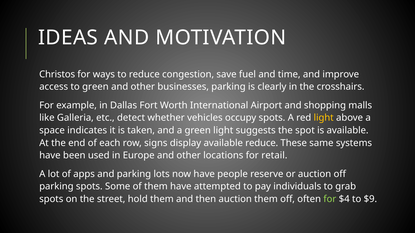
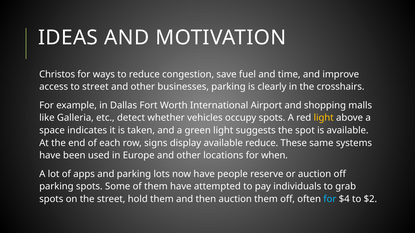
to green: green -> street (95, 87)
retail: retail -> when (274, 156)
for colour: light green -> light blue (330, 199)
$9: $9 -> $2 (370, 199)
